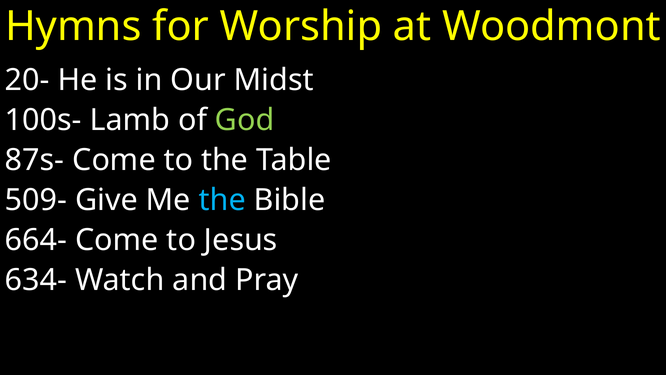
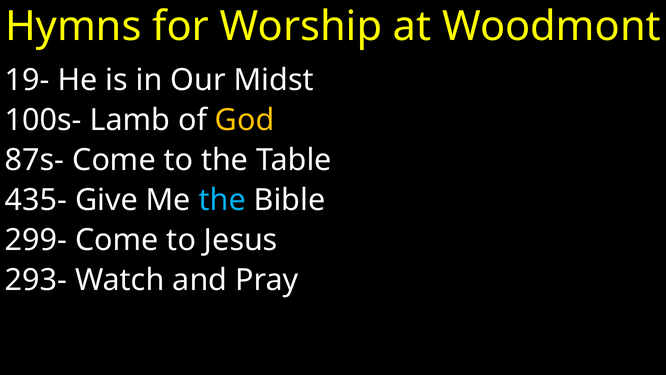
20-: 20- -> 19- (27, 80)
God colour: light green -> yellow (245, 120)
509-: 509- -> 435- (36, 200)
664-: 664- -> 299- (36, 240)
634-: 634- -> 293- (36, 280)
